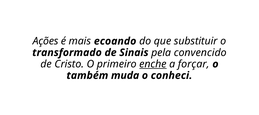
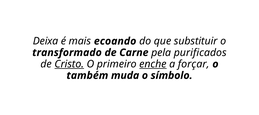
Ações: Ações -> Deixa (46, 41)
Sinais: Sinais -> Carne (134, 53)
convencido: convencido -> purificados (200, 53)
Cristo underline: none -> present (69, 64)
conheci: conheci -> símbolo (172, 76)
